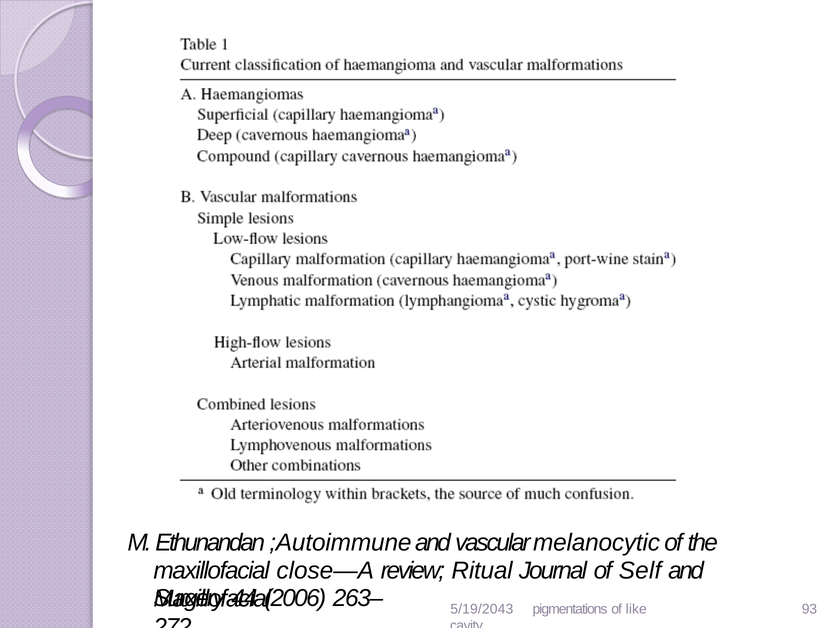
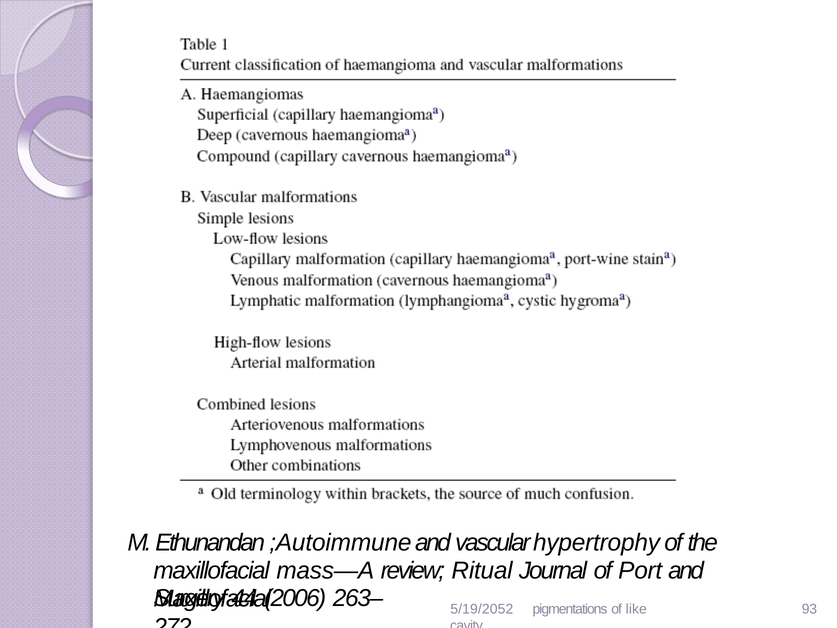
melanocytic: melanocytic -> hypertrophy (596, 543)
close—A: close—A -> mass—A (325, 571)
Self: Self -> Port (640, 571)
5/19/2043: 5/19/2043 -> 5/19/2052 (482, 609)
